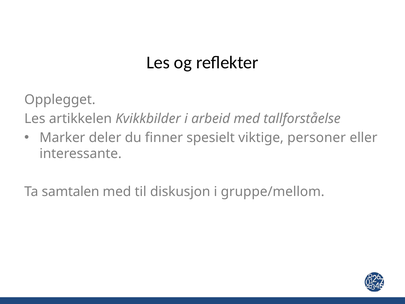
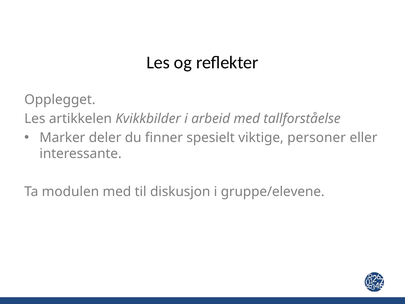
samtalen: samtalen -> modulen (70, 192)
gruppe/mellom: gruppe/mellom -> gruppe/elevene (273, 192)
